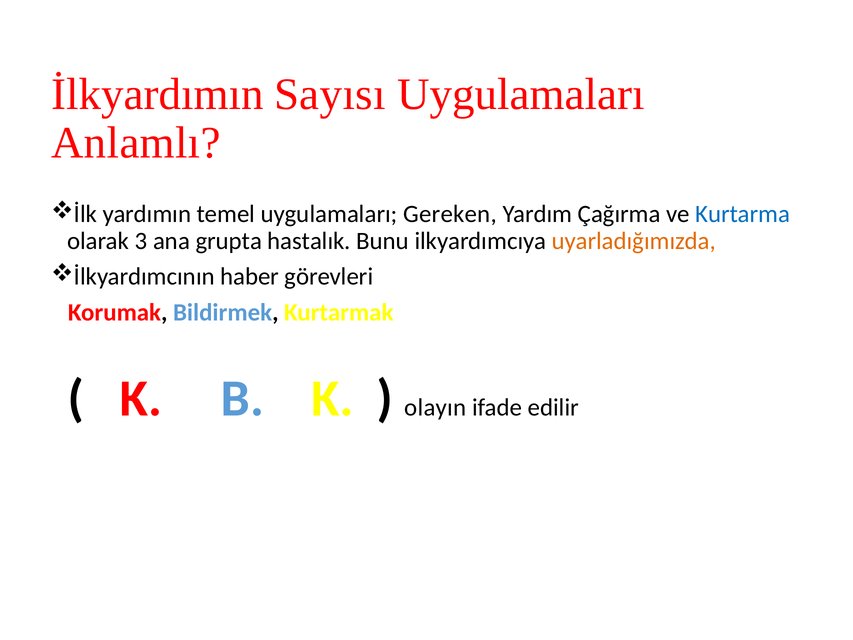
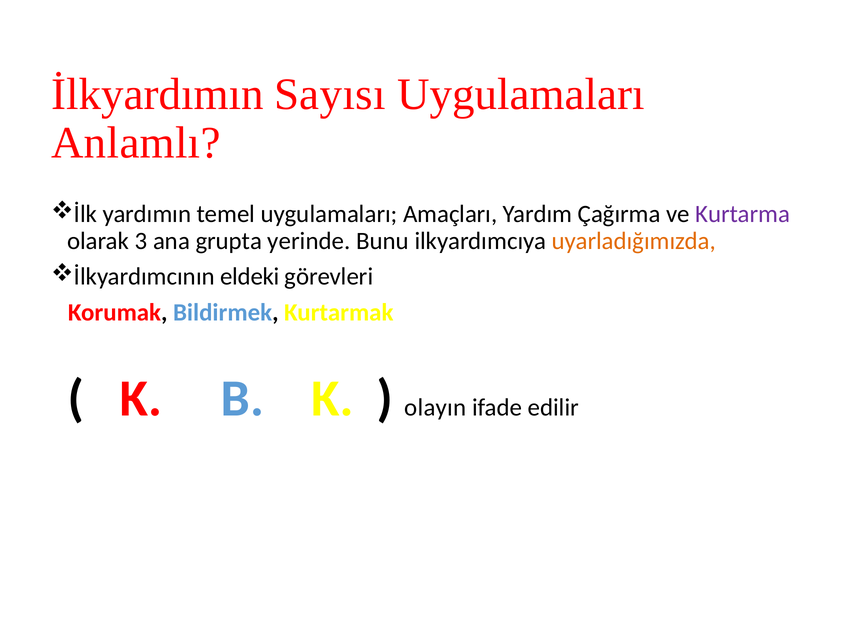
Gereken: Gereken -> Amaçları (450, 214)
Kurtarma colour: blue -> purple (743, 214)
hastalık: hastalık -> yerinde (309, 241)
haber: haber -> eldeki (250, 277)
